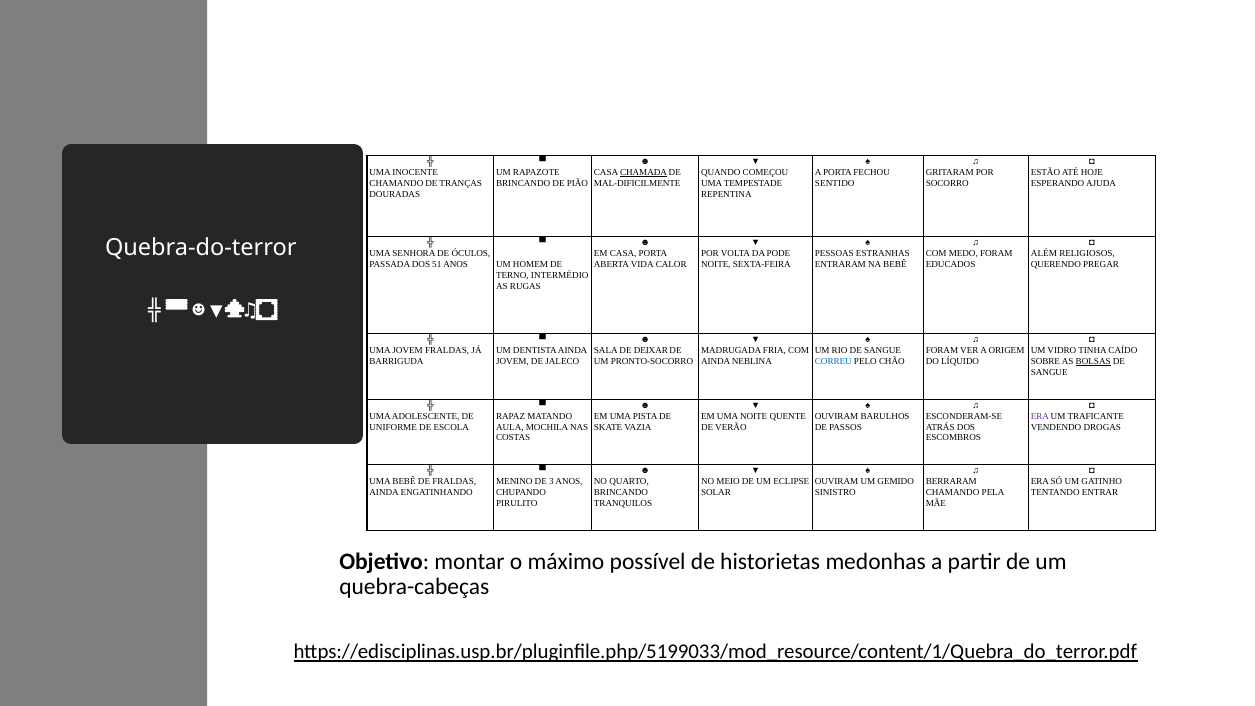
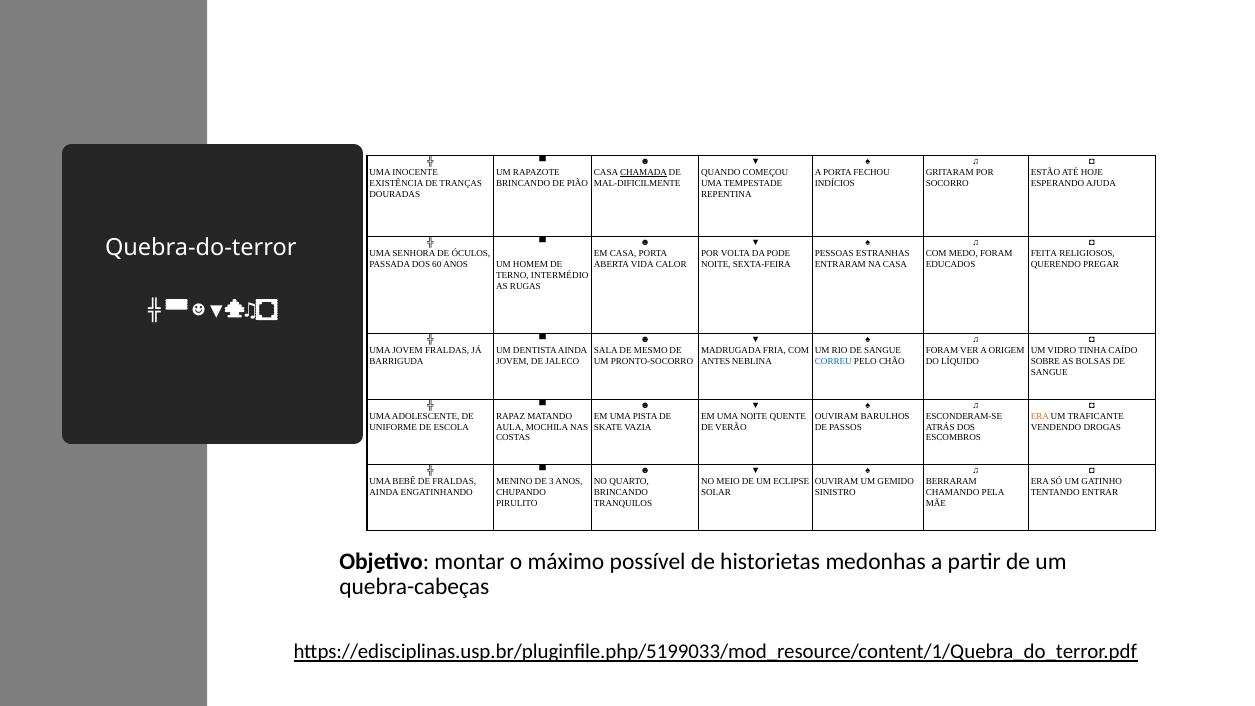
CHAMANDO: CHAMANDO -> EXISTÊNCIA (396, 183)
SENTIDO: SENTIDO -> INDÍCIOS (835, 183)
ALÉM: ALÉM -> FEITA (1044, 254)
51: 51 -> 60 (437, 264)
NA BEBÊ: BEBÊ -> CASA (895, 264)
DEIXAR: DEIXAR -> MESMO (651, 351)
AINDA: AINDA -> ANTES (716, 361)
BOLSAS underline: present -> none (1093, 361)
ERA colour: purple -> orange (1040, 416)
